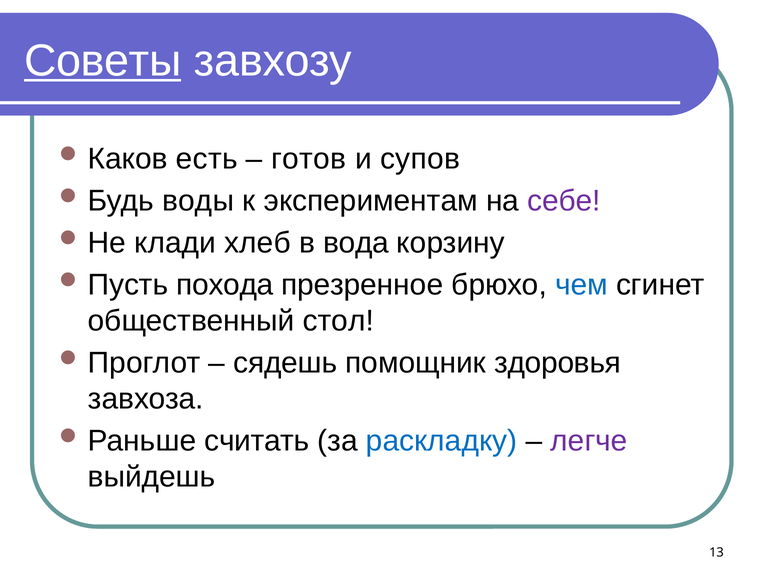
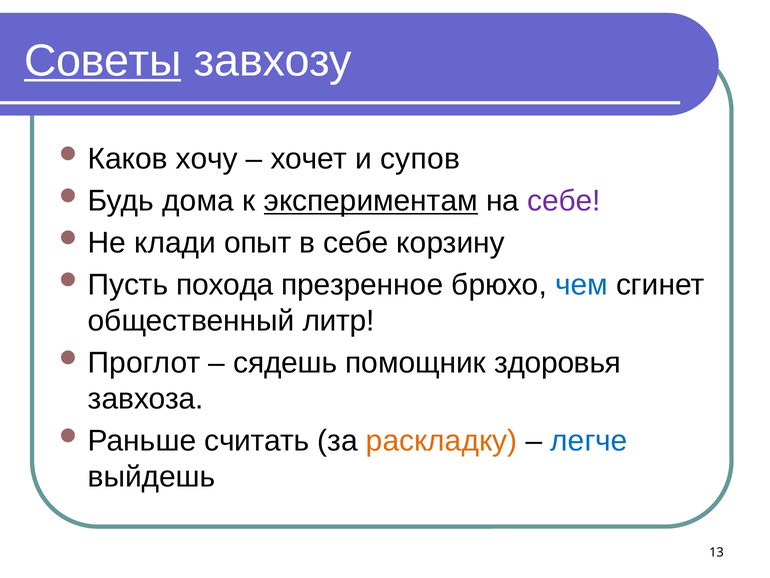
есть: есть -> хочу (207, 159)
готов: готов -> хочет (309, 159)
воды: воды -> дома (198, 201)
экспериментам underline: none -> present (371, 201)
хлеб: хлеб -> опыт (258, 243)
в вода: вода -> себе (356, 243)
стол: стол -> литр (338, 320)
раскладку colour: blue -> orange (442, 440)
легче colour: purple -> blue (589, 440)
